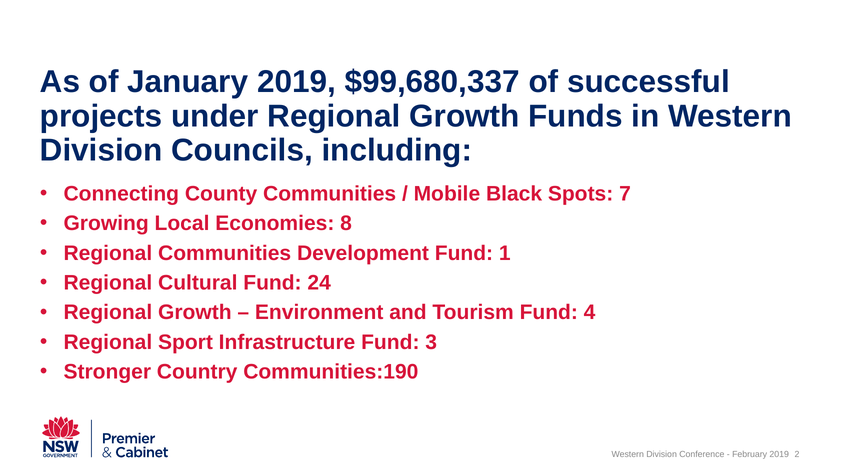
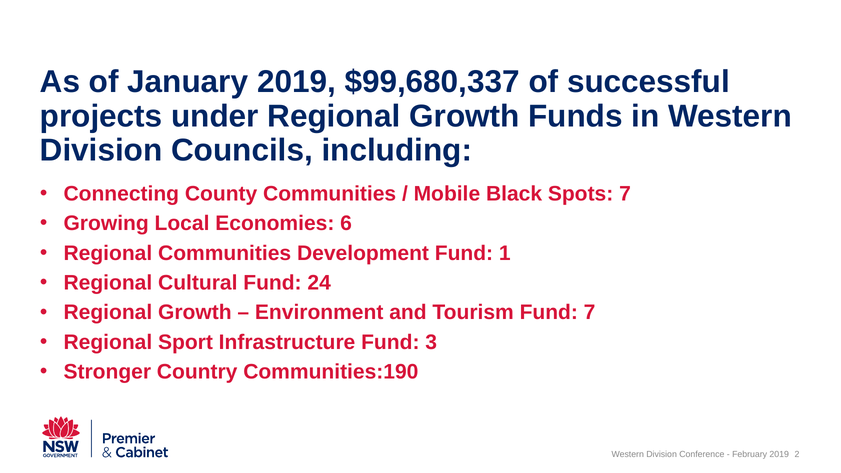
8: 8 -> 6 (346, 223)
Fund 4: 4 -> 7 (590, 313)
